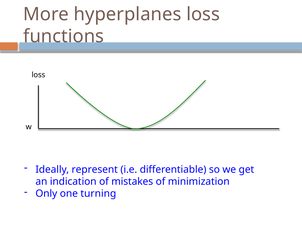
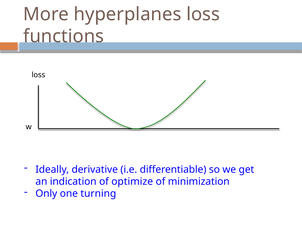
represent: represent -> derivative (95, 169)
mistakes: mistakes -> optimize (132, 181)
